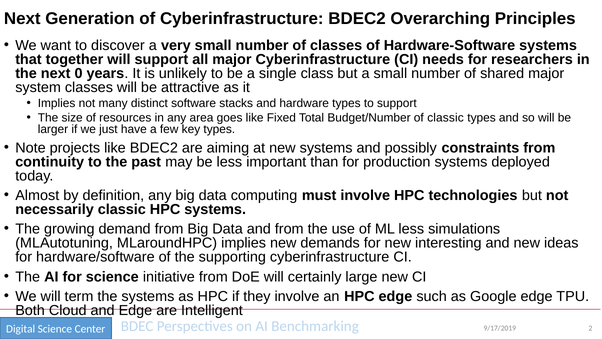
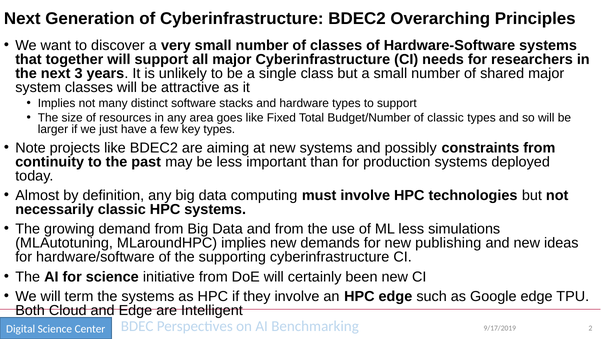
0: 0 -> 3 (79, 74)
interesting: interesting -> publishing (448, 243)
large: large -> been (361, 277)
